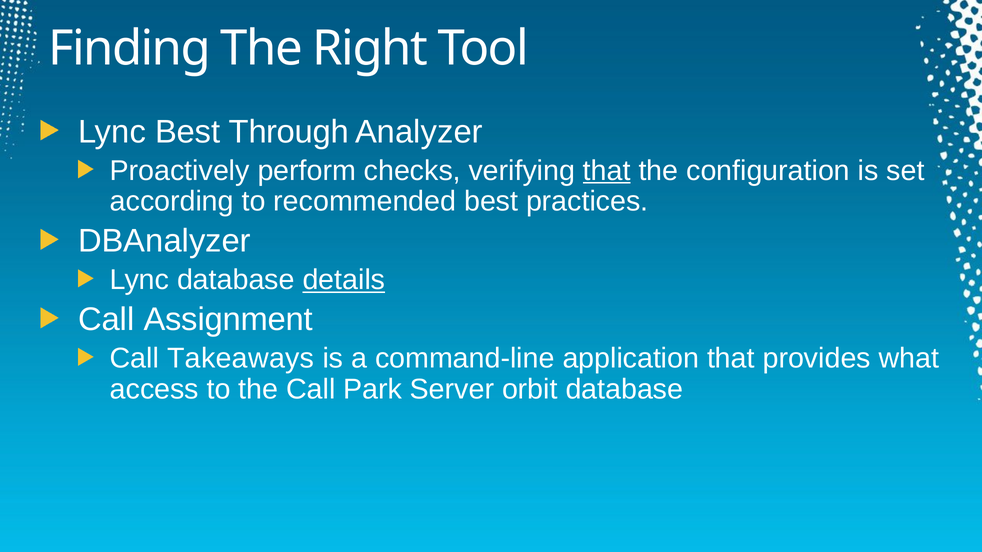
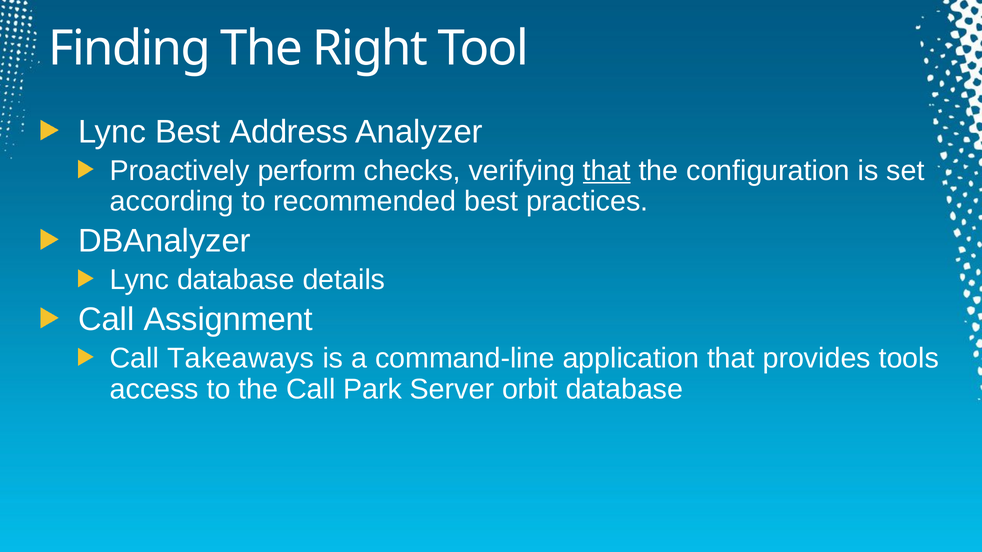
Through: Through -> Address (289, 132)
details underline: present -> none (344, 280)
what: what -> tools (909, 359)
